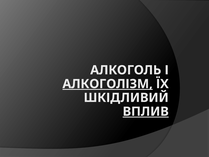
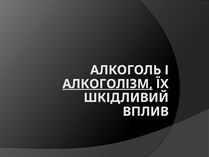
ВПЛИВ underline: present -> none (146, 111)
